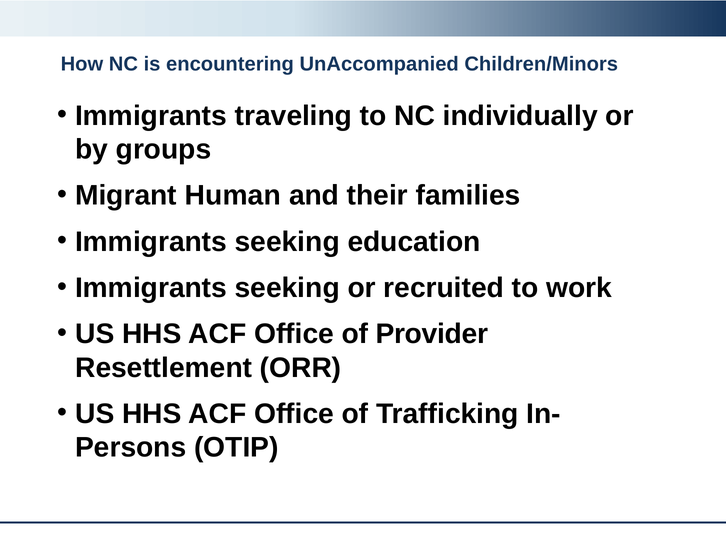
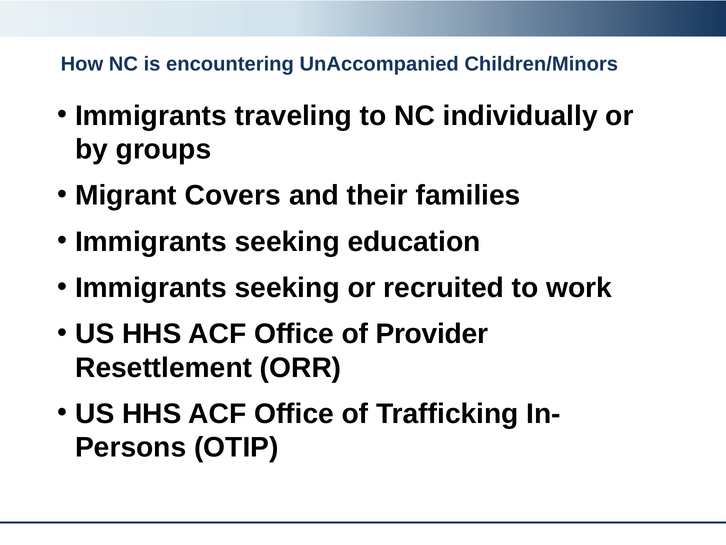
Human: Human -> Covers (233, 195)
